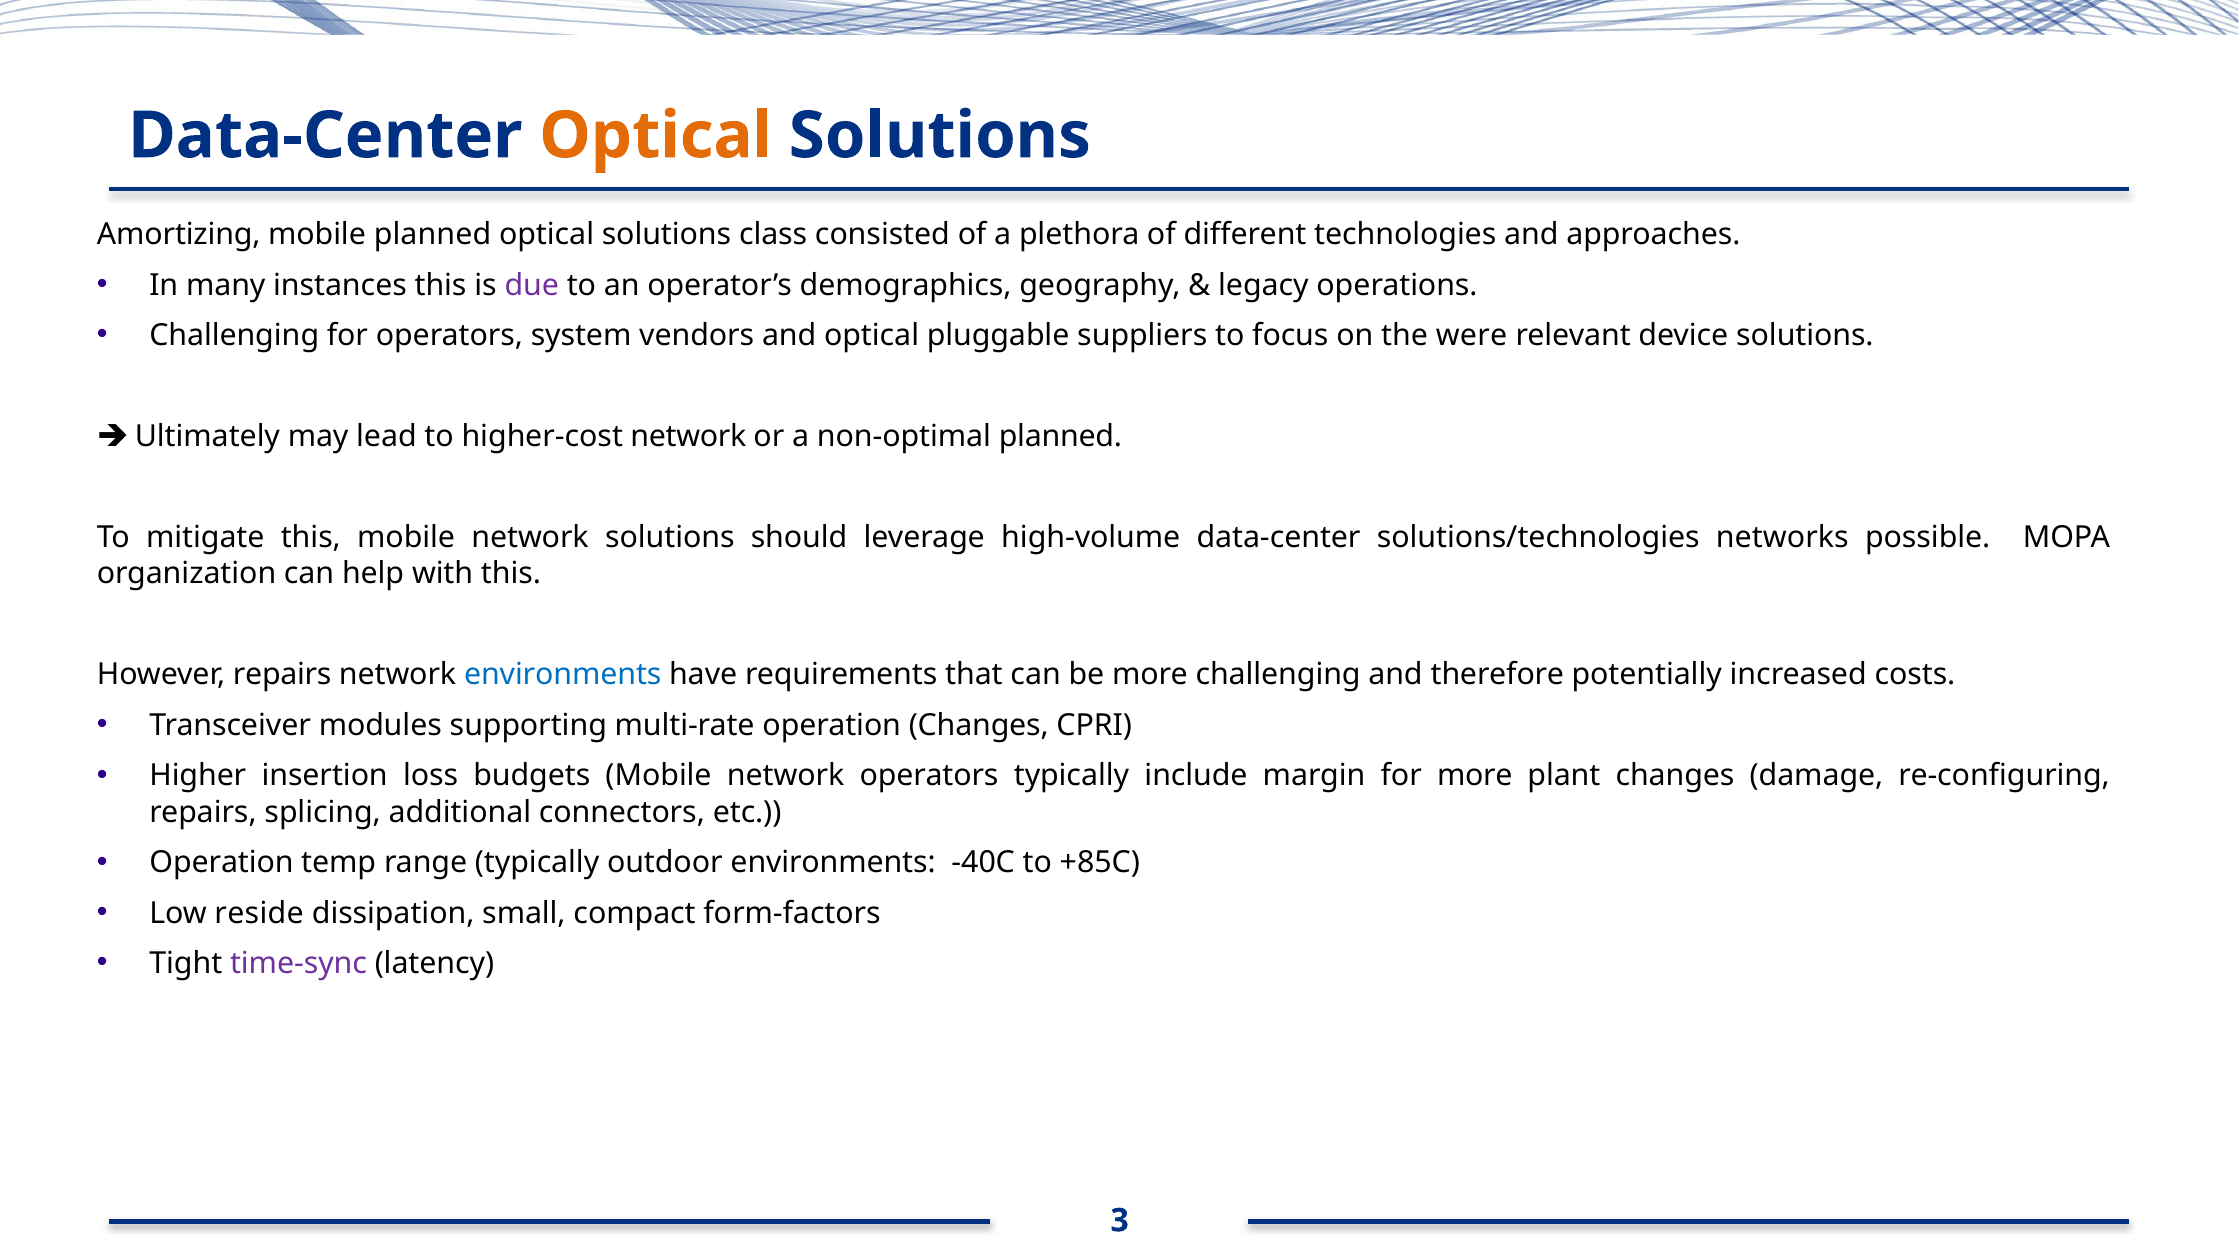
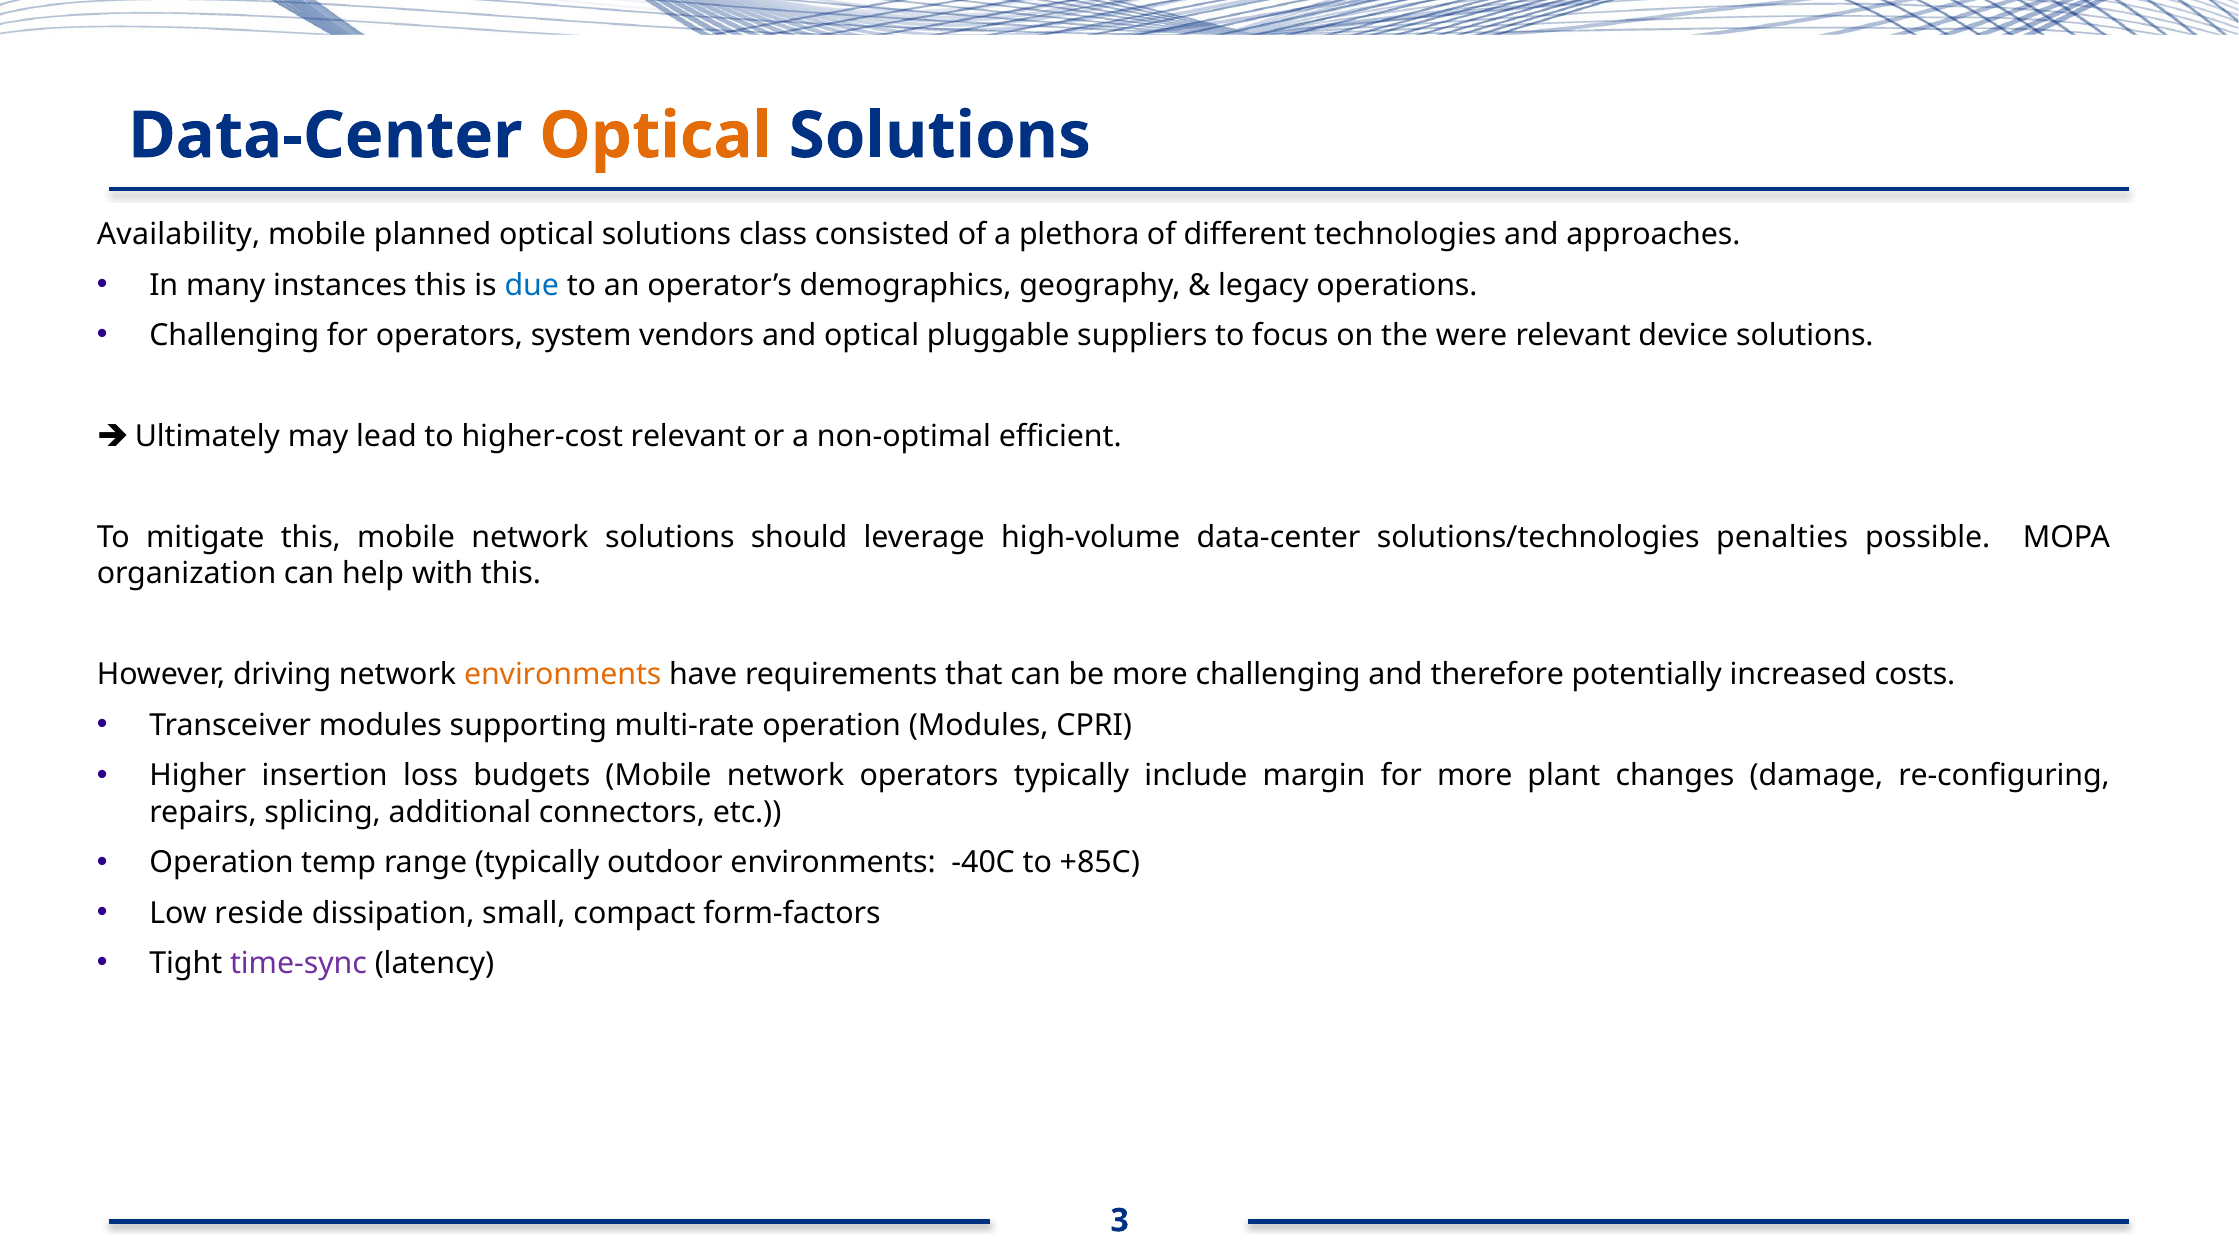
Amortizing: Amortizing -> Availability (179, 235)
due colour: purple -> blue (532, 285)
higher-cost network: network -> relevant (688, 436)
non-optimal planned: planned -> efficient (1060, 436)
networks: networks -> penalties (1782, 537)
However repairs: repairs -> driving (282, 675)
environments colour: blue -> orange (563, 675)
operation Changes: Changes -> Modules (979, 725)
